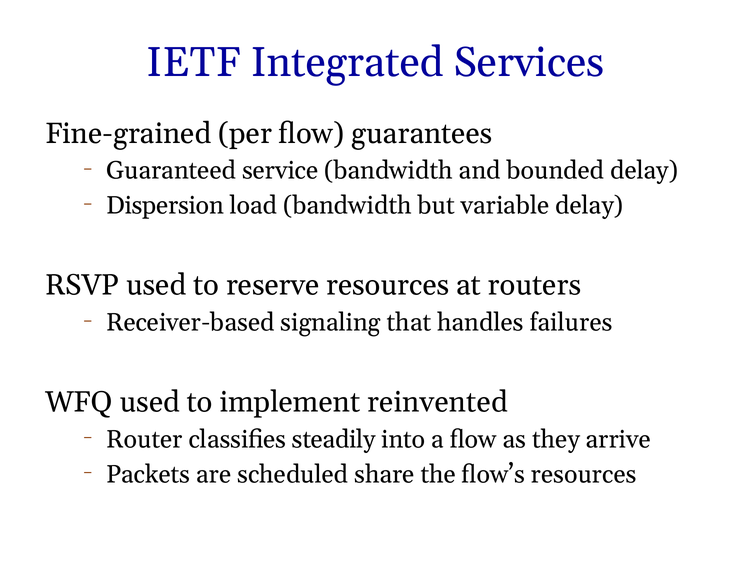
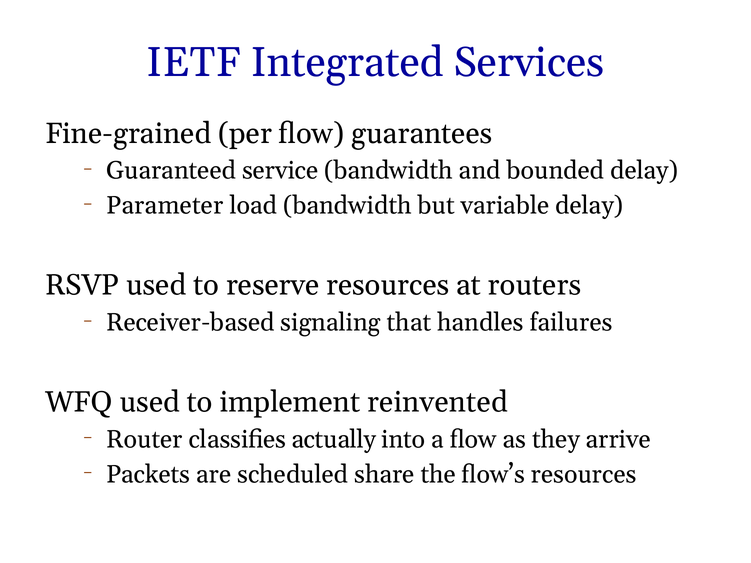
Dispersion: Dispersion -> Parameter (165, 206)
steadily: steadily -> actually (334, 440)
